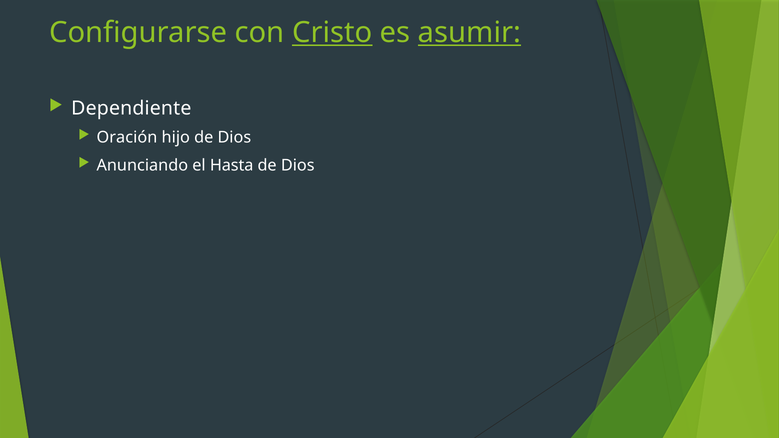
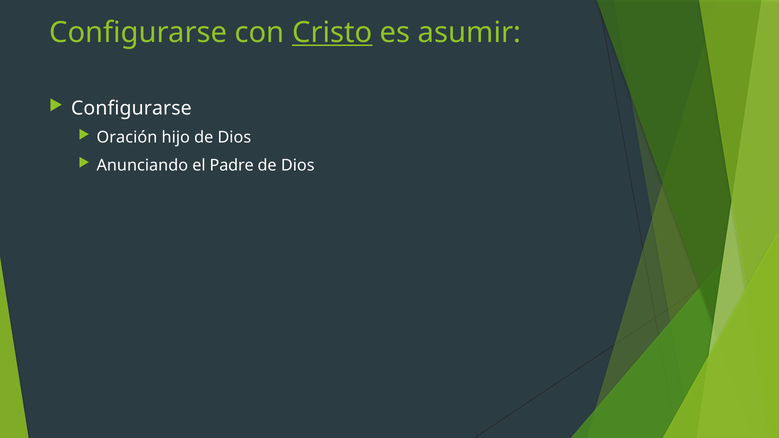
asumir underline: present -> none (470, 33)
Dependiente: Dependiente -> Configurarse (131, 108)
Hasta: Hasta -> Padre (232, 165)
